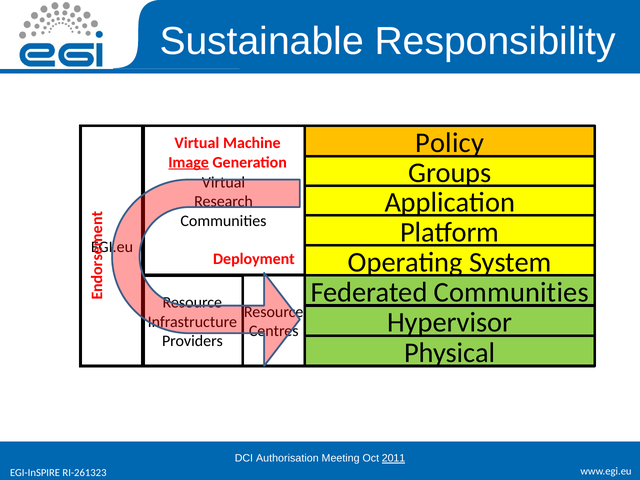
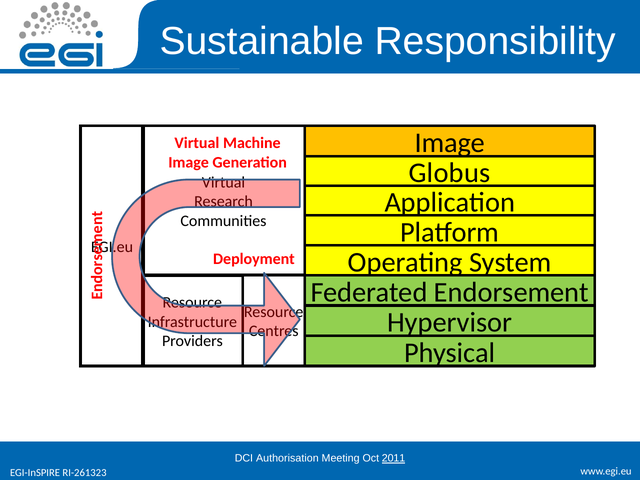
Policy: Policy -> Image (450, 143)
Image underline: present -> none (189, 162)
Groups: Groups -> Globus (450, 173)
Federated Communities: Communities -> Endorsement (511, 292)
